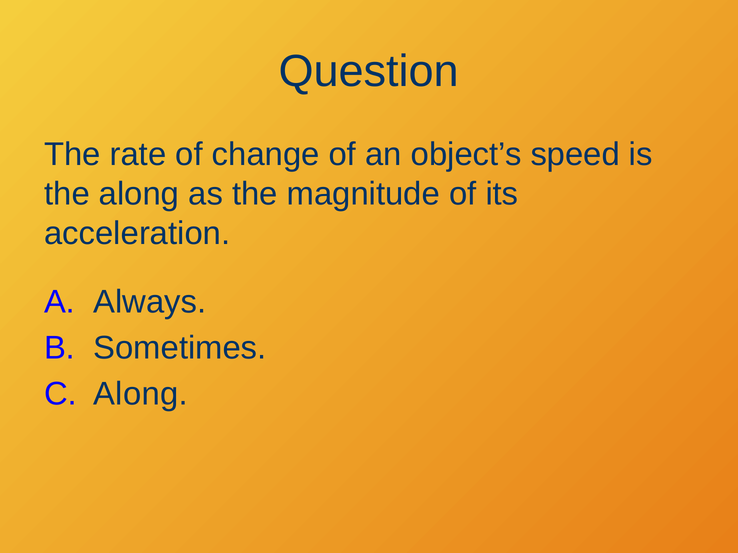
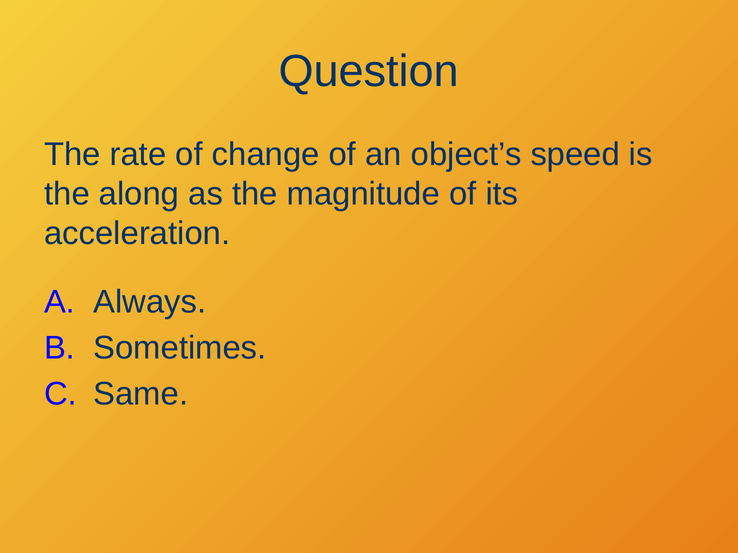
Along: Along -> Same (141, 394)
